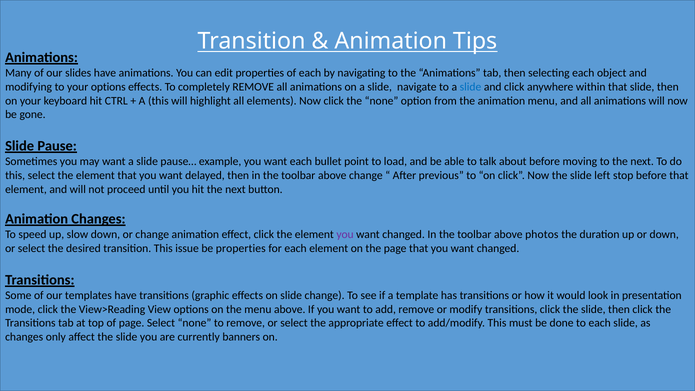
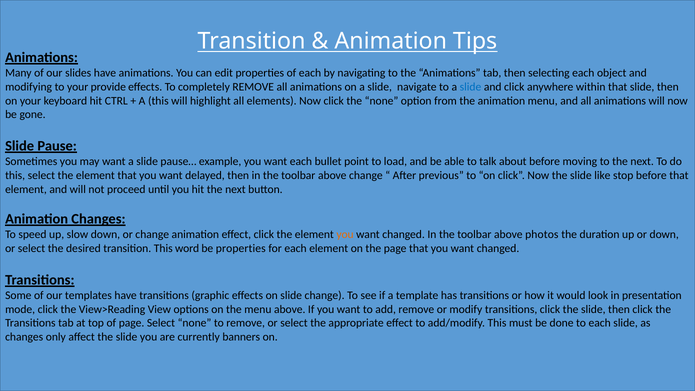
your options: options -> provide (108, 87)
left: left -> like (602, 175)
you colour: purple -> orange (345, 234)
issue: issue -> word (187, 248)
